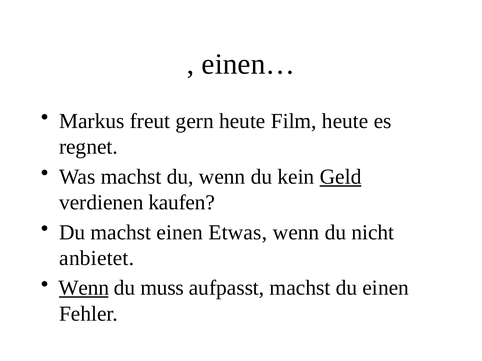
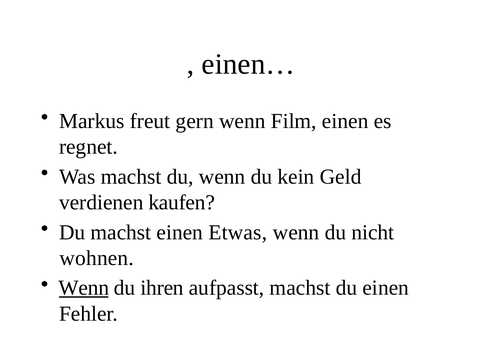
gern heute: heute -> wenn (242, 121)
Film heute: heute -> einen (345, 121)
Geld underline: present -> none (341, 177)
anbietet: anbietet -> wohnen (97, 258)
muss: muss -> ihren (162, 288)
